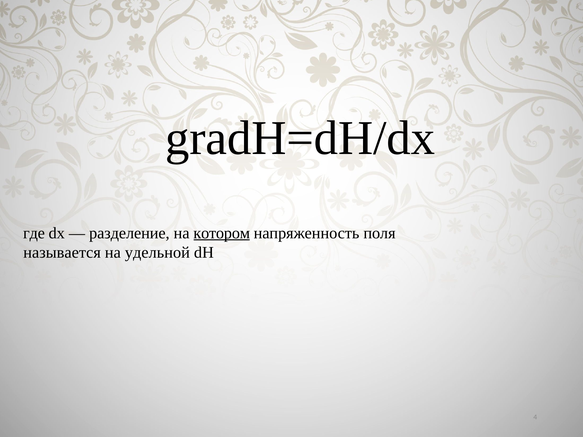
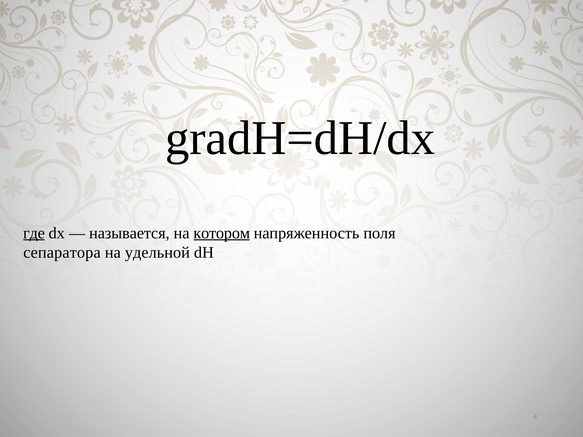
где underline: none -> present (34, 233)
разделение: разделение -> называется (129, 233)
называется: называется -> сепаратора (62, 253)
